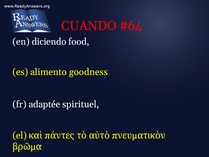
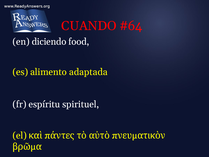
goodness: goodness -> adaptada (88, 72)
adaptée: adaptée -> espíritu (44, 104)
